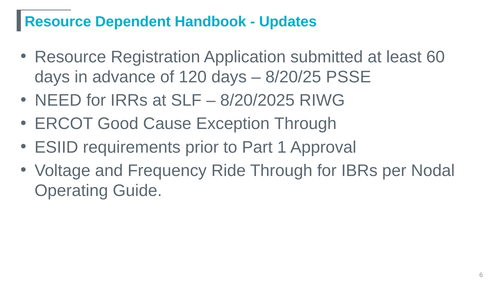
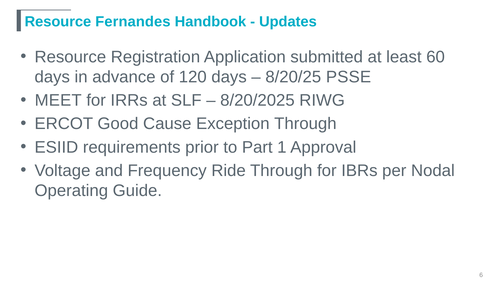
Dependent: Dependent -> Fernandes (133, 22)
NEED: NEED -> MEET (58, 101)
